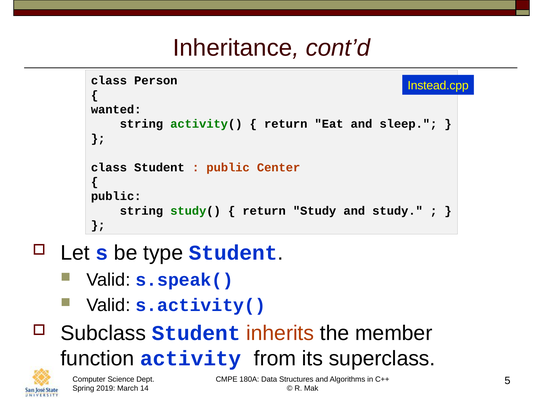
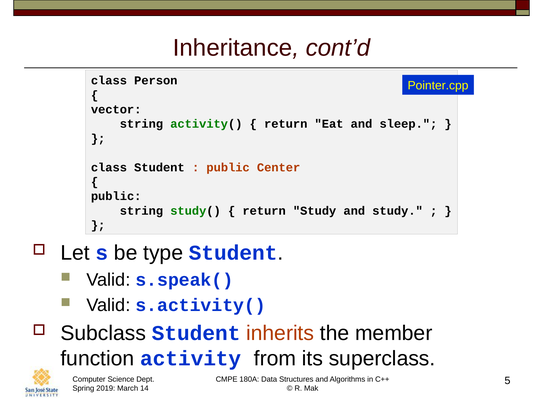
Instead.cpp: Instead.cpp -> Pointer.cpp (438, 86)
wanted: wanted -> vector (116, 110)
